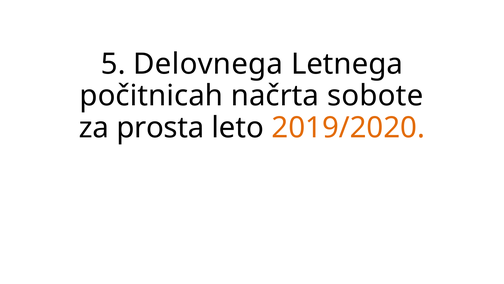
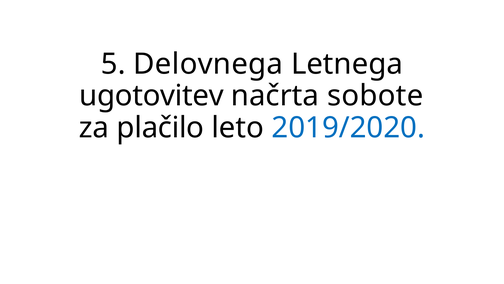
počitnicah: počitnicah -> ugotovitev (152, 96)
prosta: prosta -> plačilo (160, 127)
2019/2020 colour: orange -> blue (348, 127)
